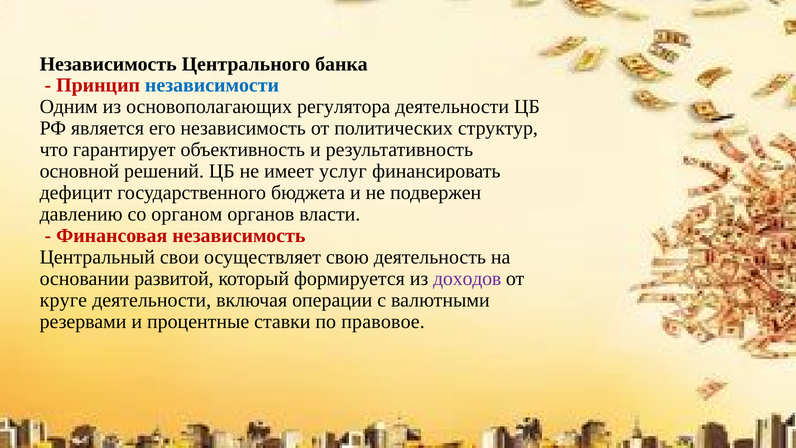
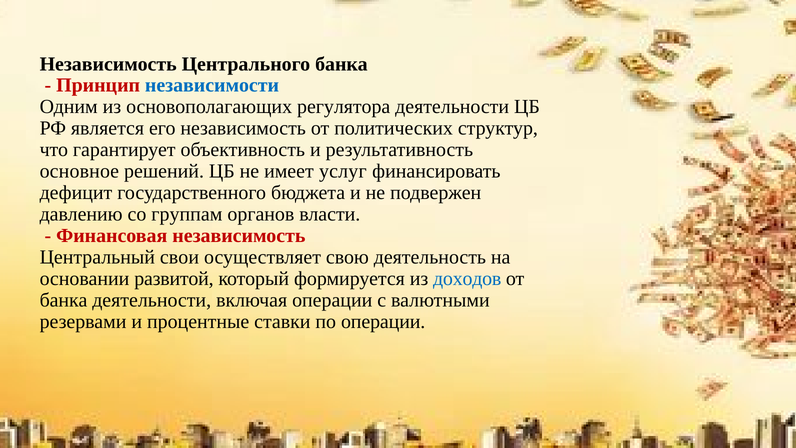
основной: основной -> основное (79, 171)
органом: органом -> группам (187, 214)
доходов colour: purple -> blue (467, 279)
круге: круге -> банка (64, 300)
по правовое: правовое -> операции (383, 322)
